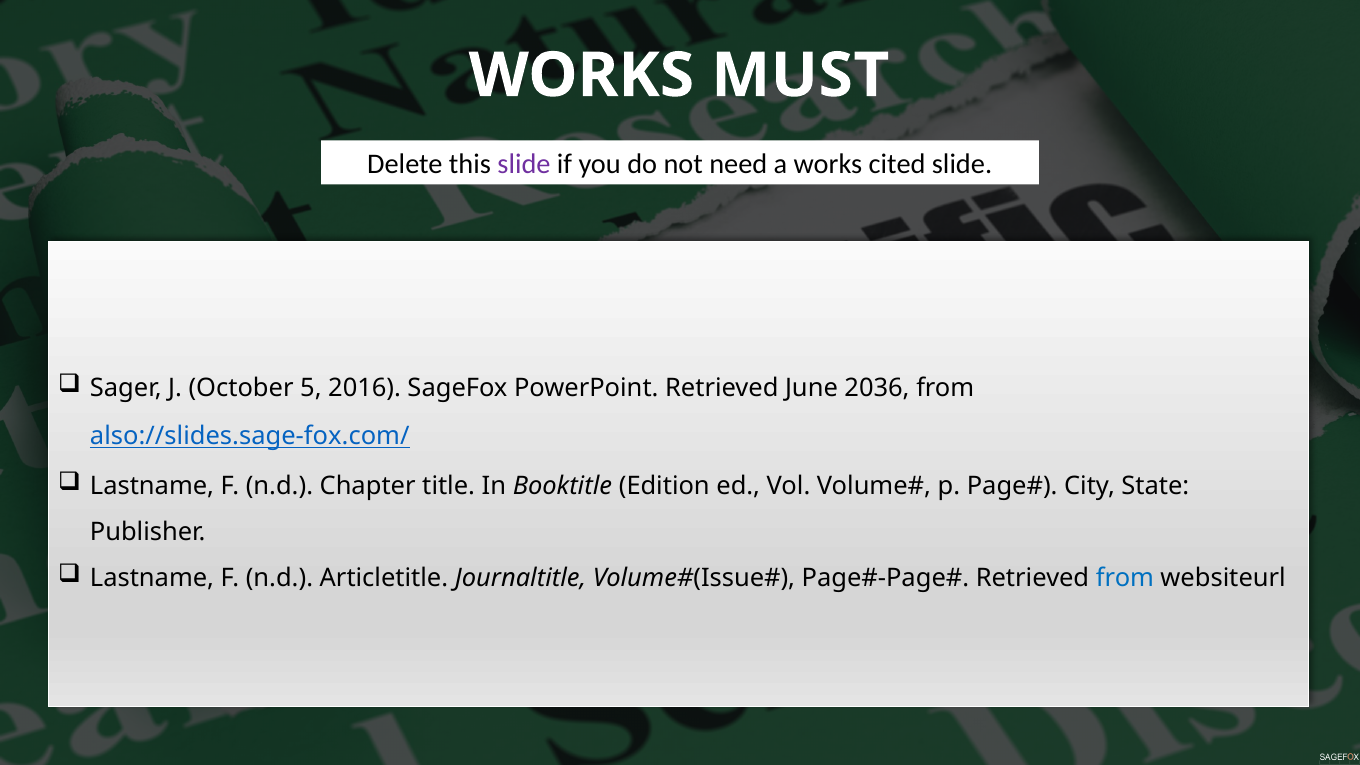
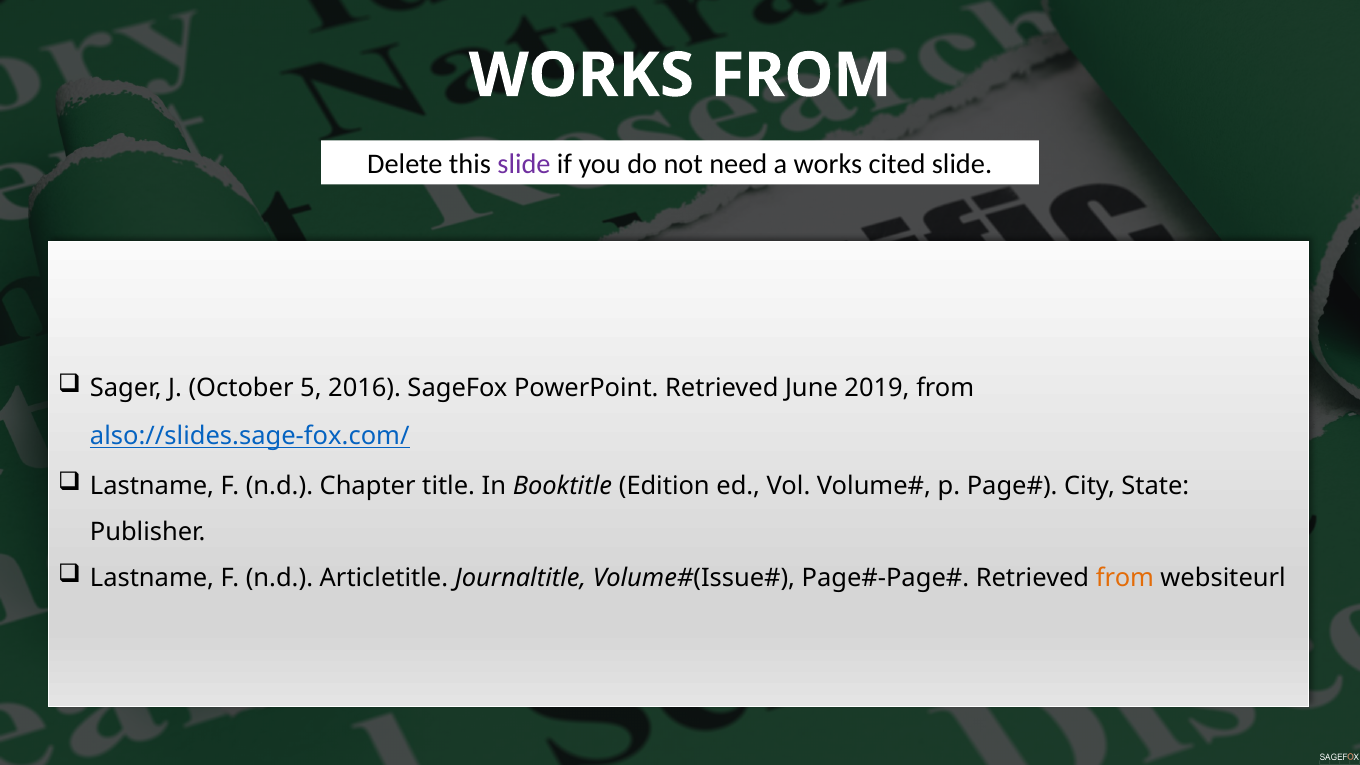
WORKS MUST: MUST -> FROM (801, 76)
2036: 2036 -> 2019 (877, 388)
from colour: blue -> orange (1125, 578)
